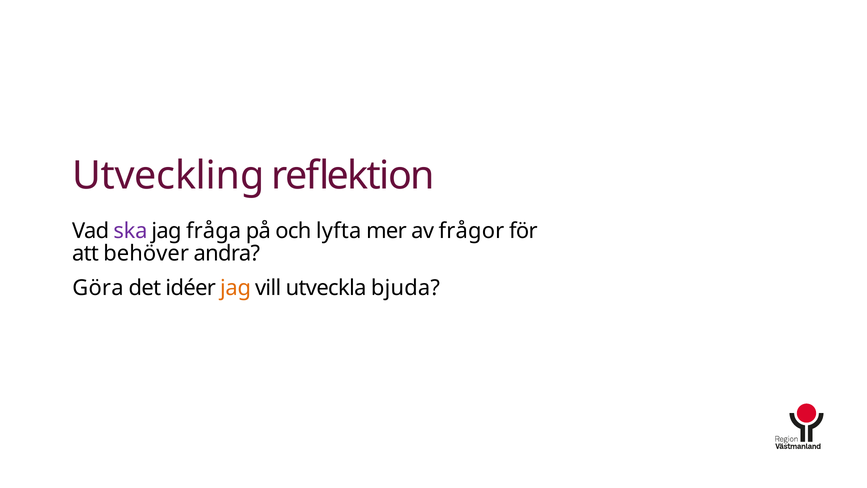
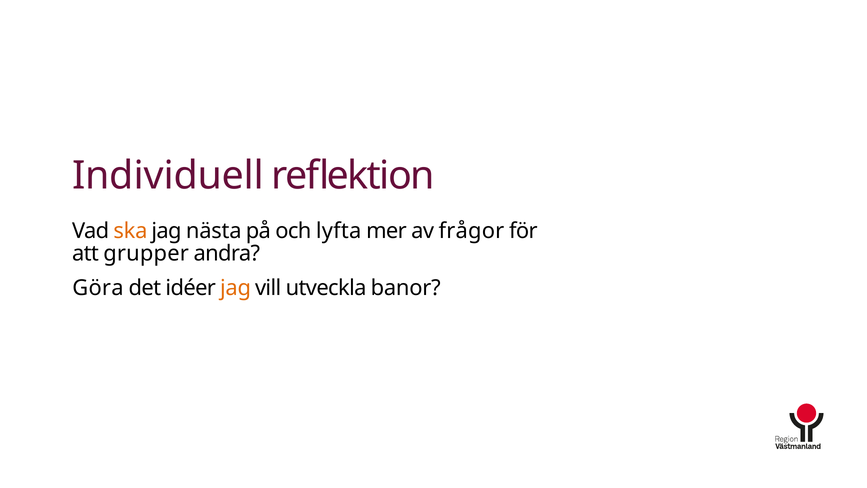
Utveckling: Utveckling -> Individuell (168, 176)
ska colour: purple -> orange (130, 231)
fråga: fråga -> nästa (214, 231)
behöver: behöver -> grupper (146, 253)
bjuda: bjuda -> banor (406, 288)
